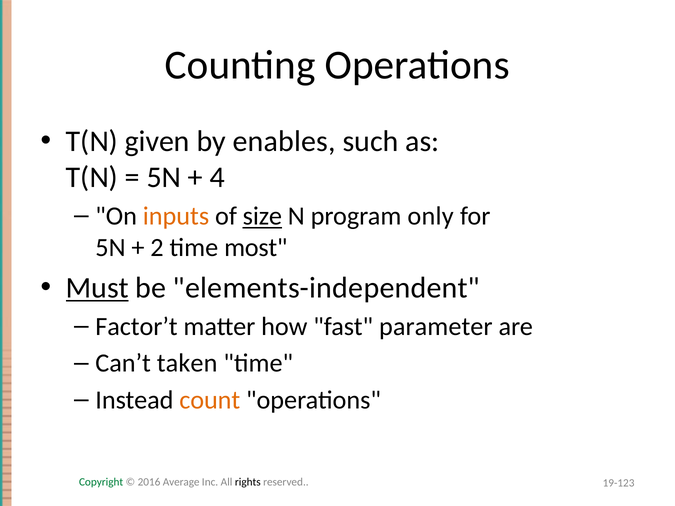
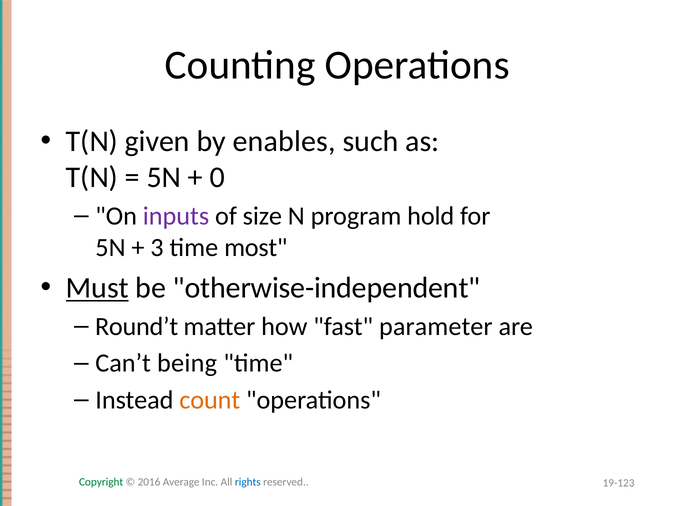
4: 4 -> 0 (217, 178)
inputs colour: orange -> purple (176, 216)
size underline: present -> none (262, 216)
only: only -> hold (431, 216)
2: 2 -> 3 (157, 248)
elements-independent: elements-independent -> otherwise-independent (327, 288)
Factor’t: Factor’t -> Round’t (137, 327)
taken: taken -> being (187, 363)
rights colour: black -> blue (248, 482)
